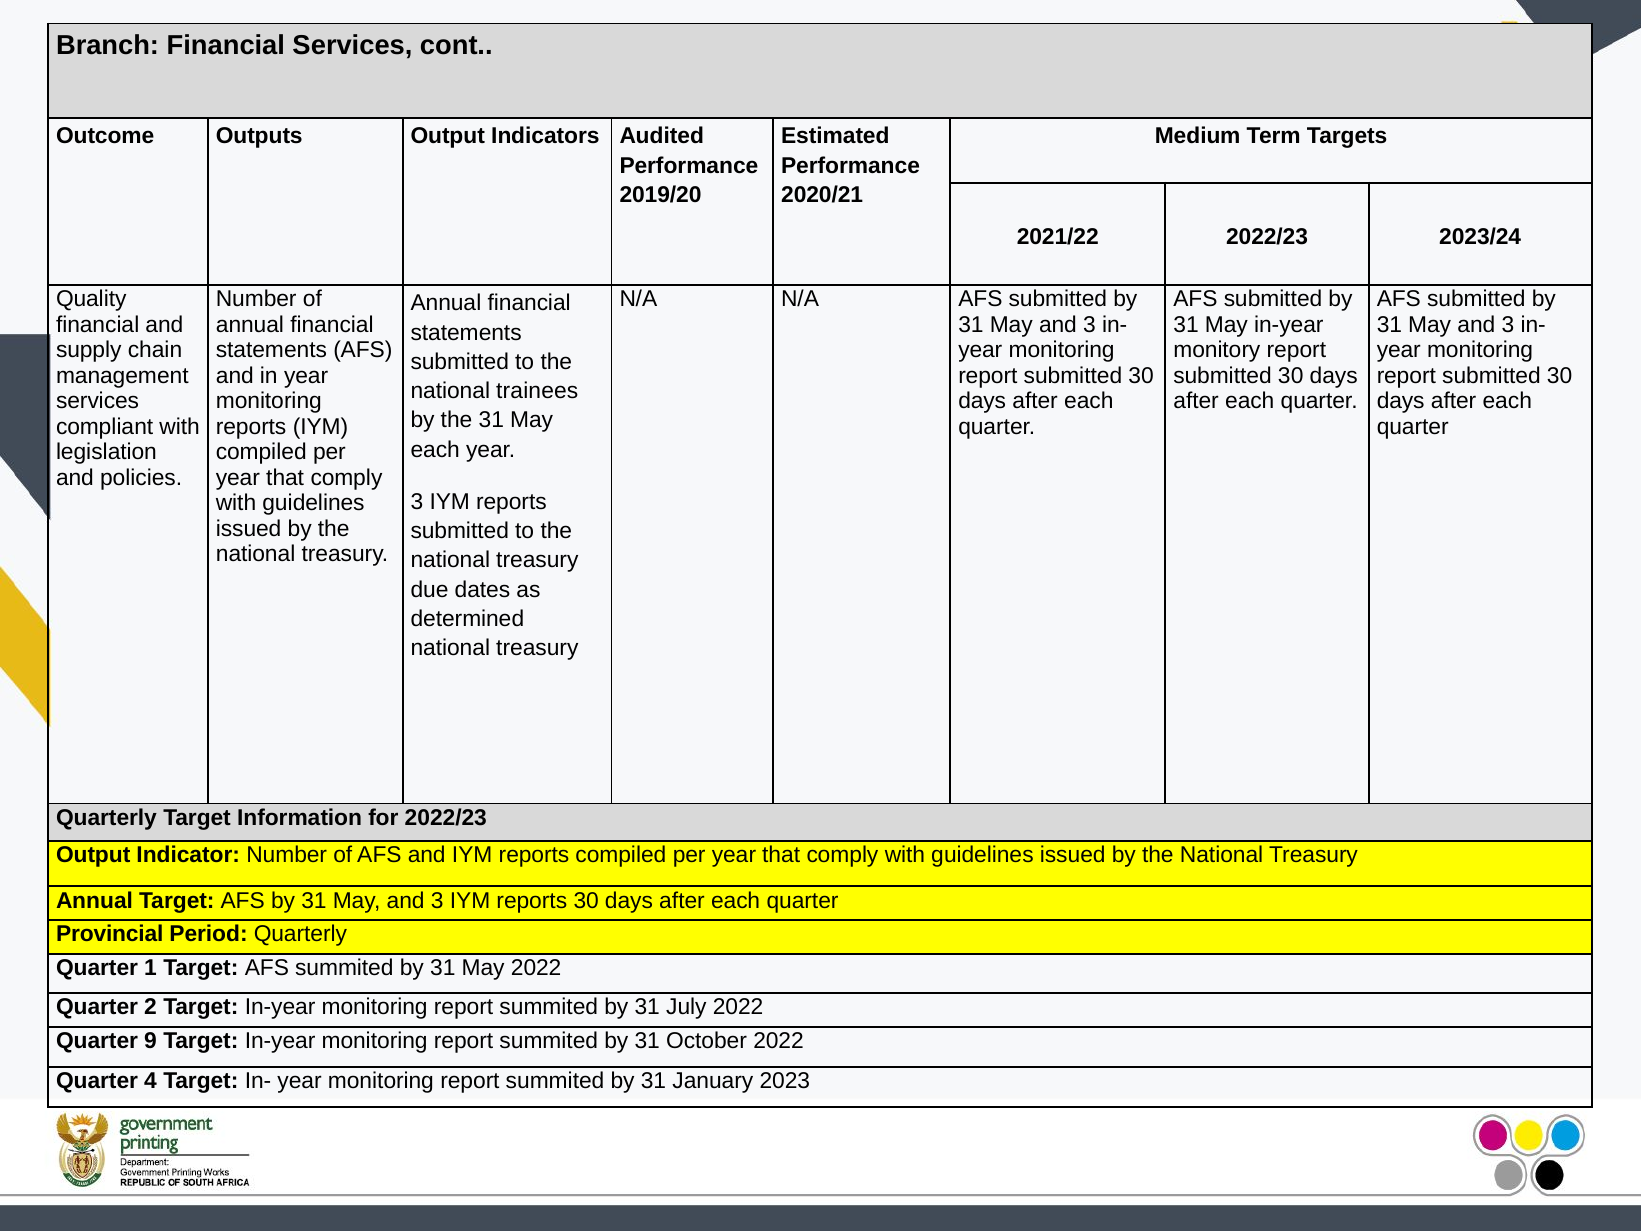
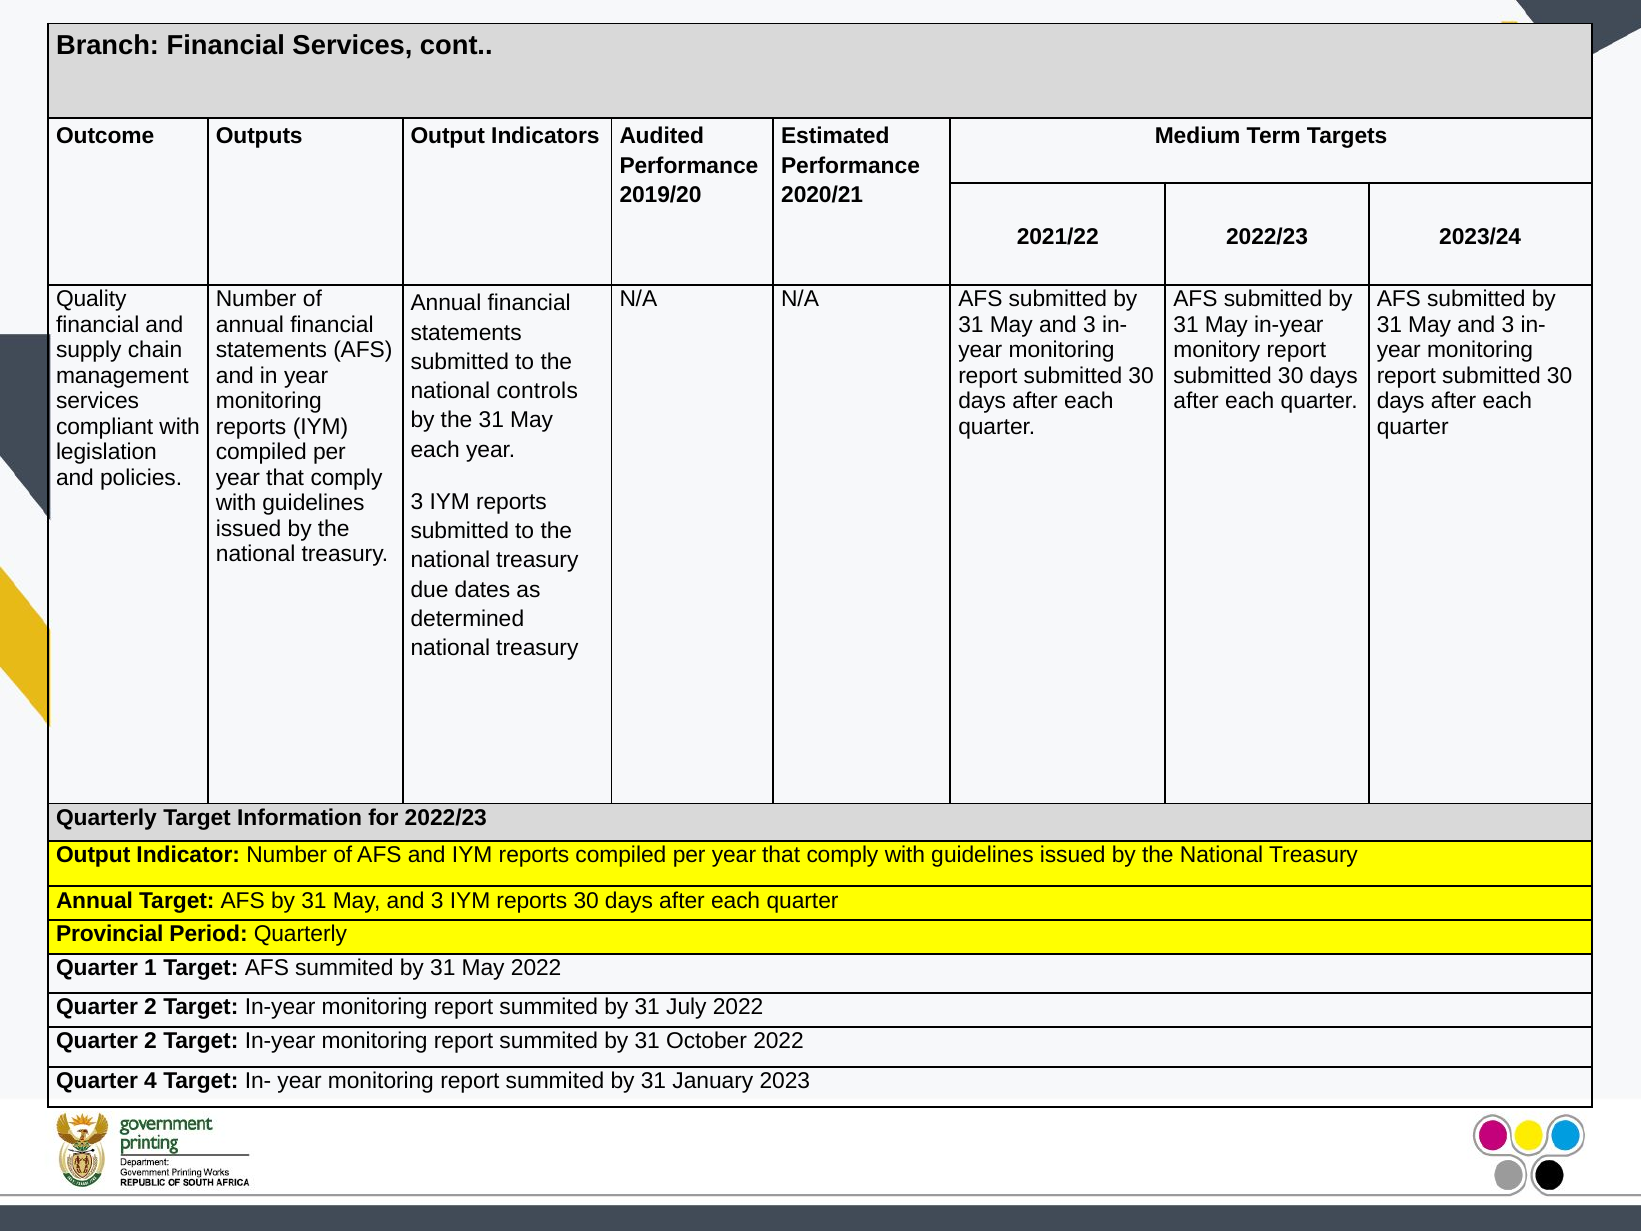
trainees: trainees -> controls (537, 391)
9: 9 -> 2 (150, 1041)
